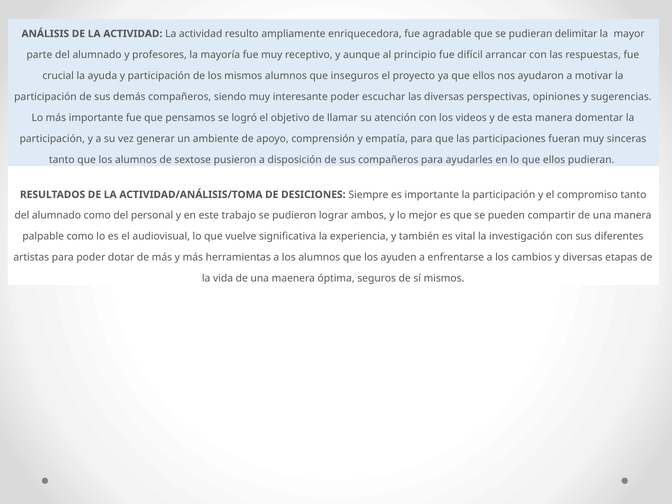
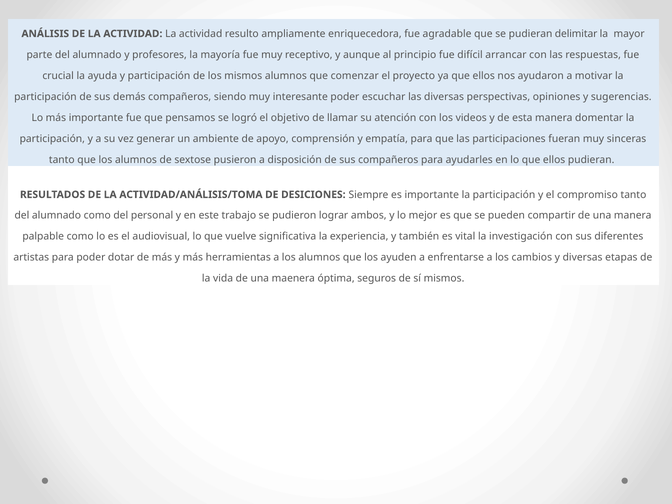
inseguros: inseguros -> comenzar (355, 76)
